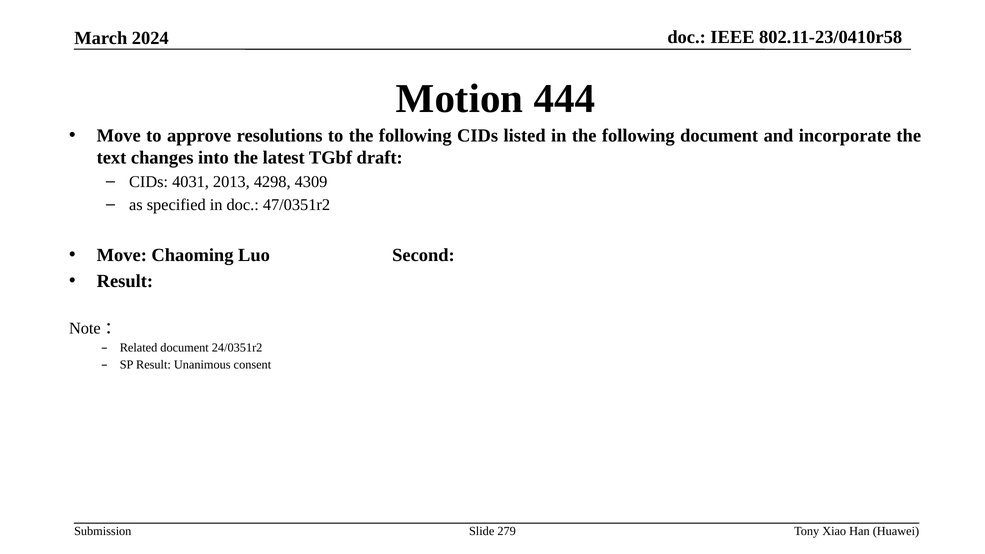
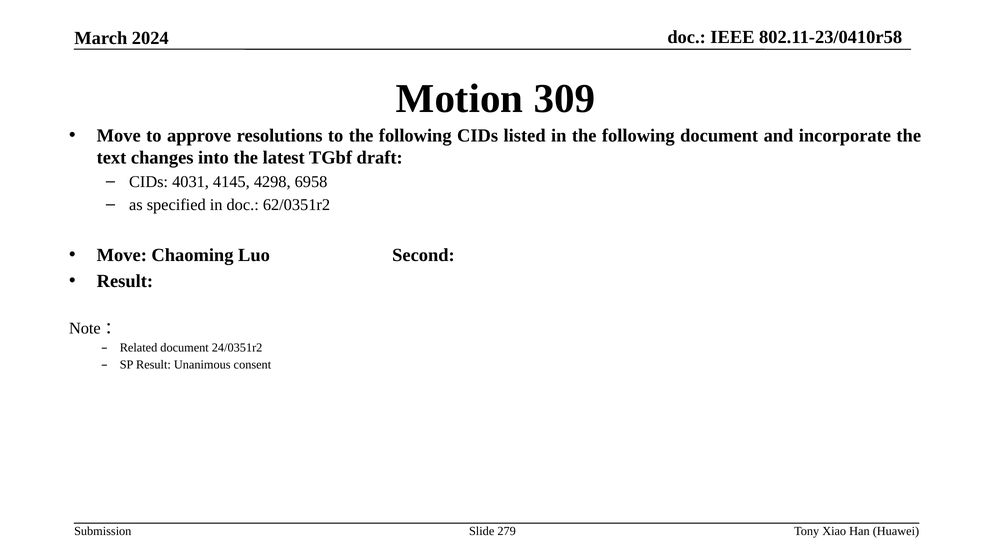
444: 444 -> 309 (564, 99)
2013: 2013 -> 4145 (231, 182)
4309: 4309 -> 6958 (311, 182)
47/0351r2: 47/0351r2 -> 62/0351r2 (296, 205)
